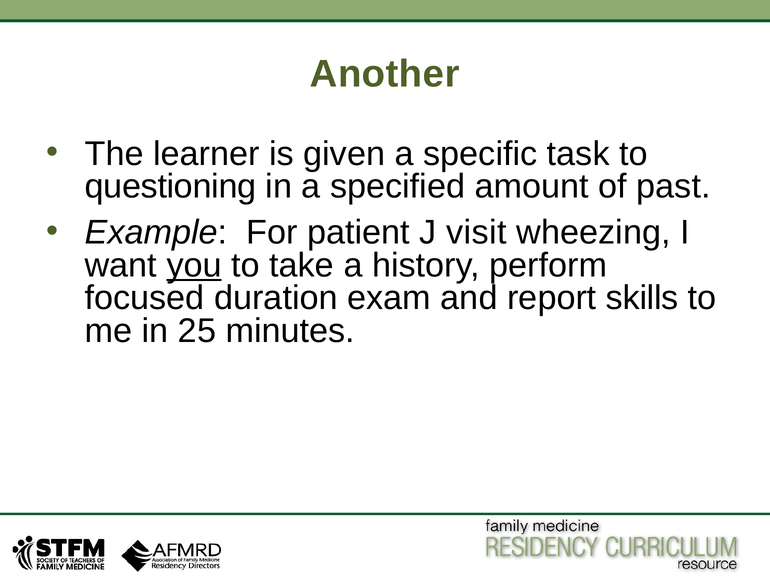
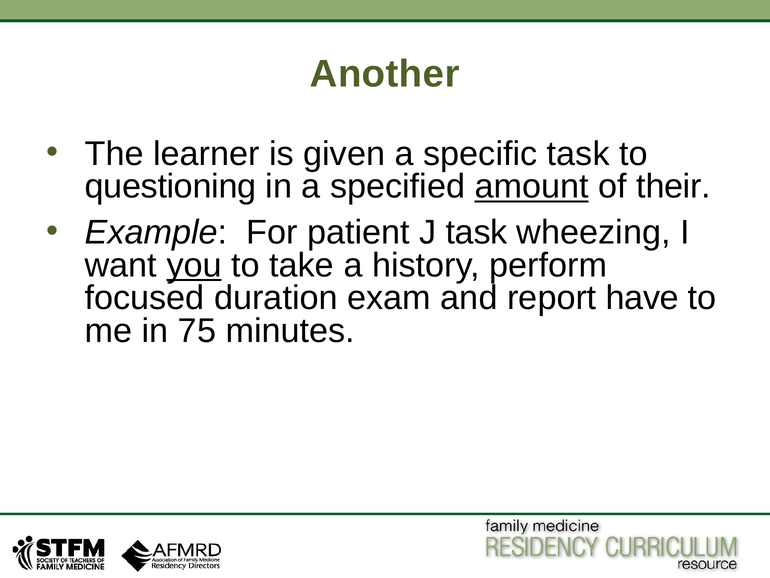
amount underline: none -> present (532, 186)
past: past -> their (674, 186)
J visit: visit -> task (477, 232)
skills: skills -> have (642, 298)
25: 25 -> 75 (197, 331)
